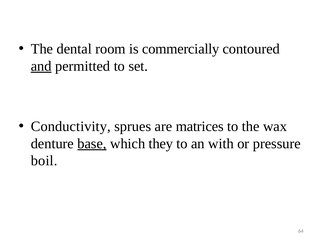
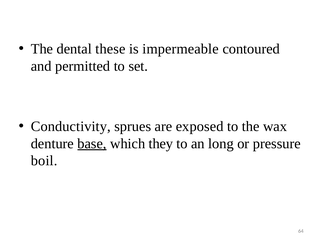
room: room -> these (110, 49)
commercially: commercially -> impermeable (181, 49)
and underline: present -> none (41, 66)
matrices: matrices -> exposed (200, 126)
with: with -> long (221, 144)
